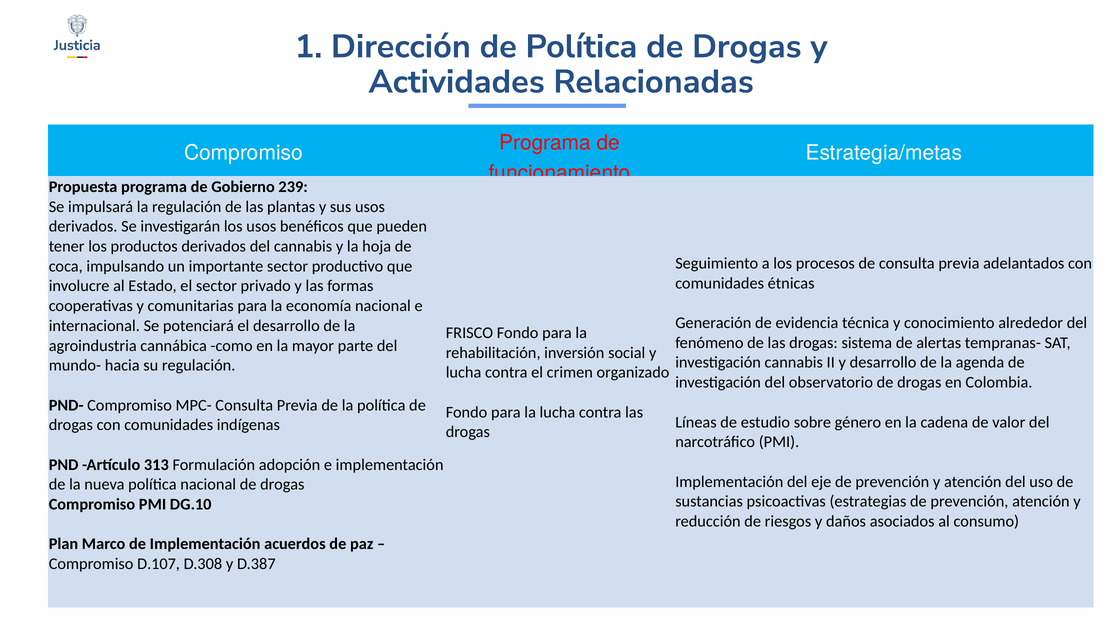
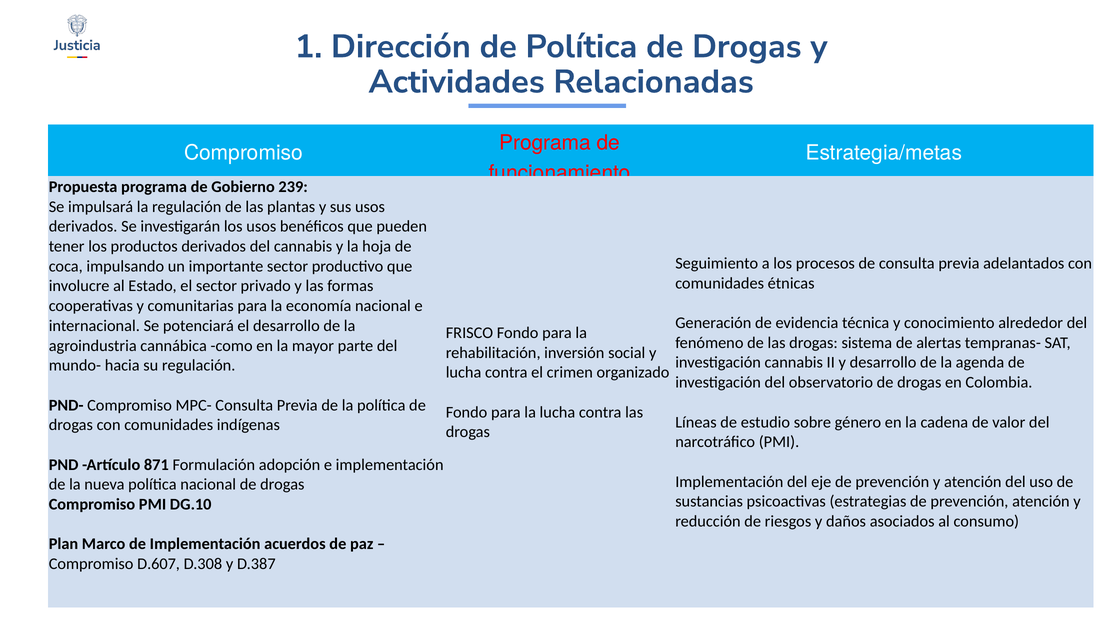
313: 313 -> 871 (156, 465)
D.107: D.107 -> D.607 (159, 564)
